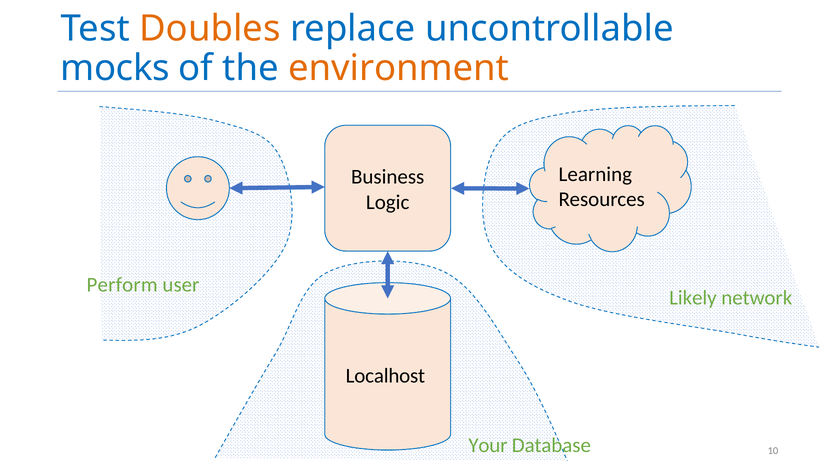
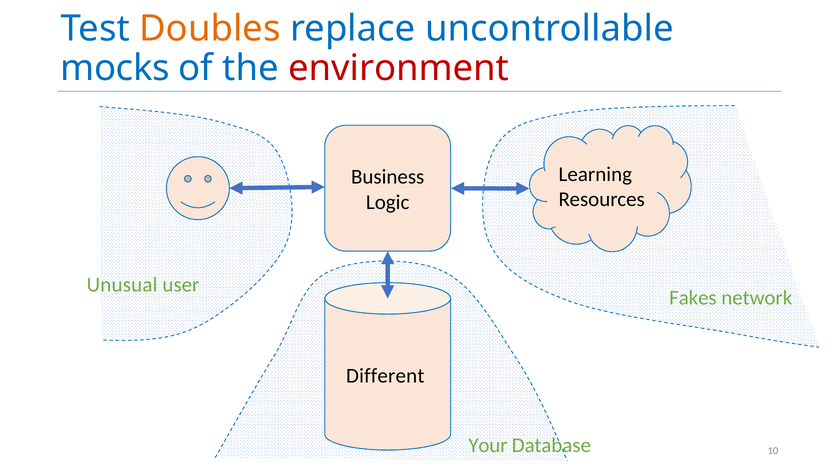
environment colour: orange -> red (399, 68)
Perform: Perform -> Unusual (122, 285)
Likely: Likely -> Fakes (693, 298)
Localhost: Localhost -> Different (385, 376)
